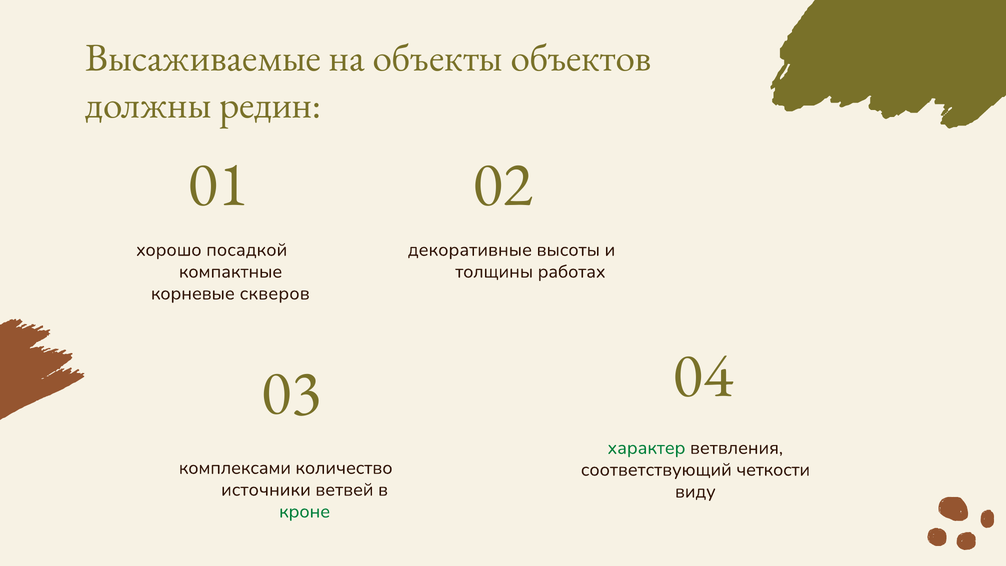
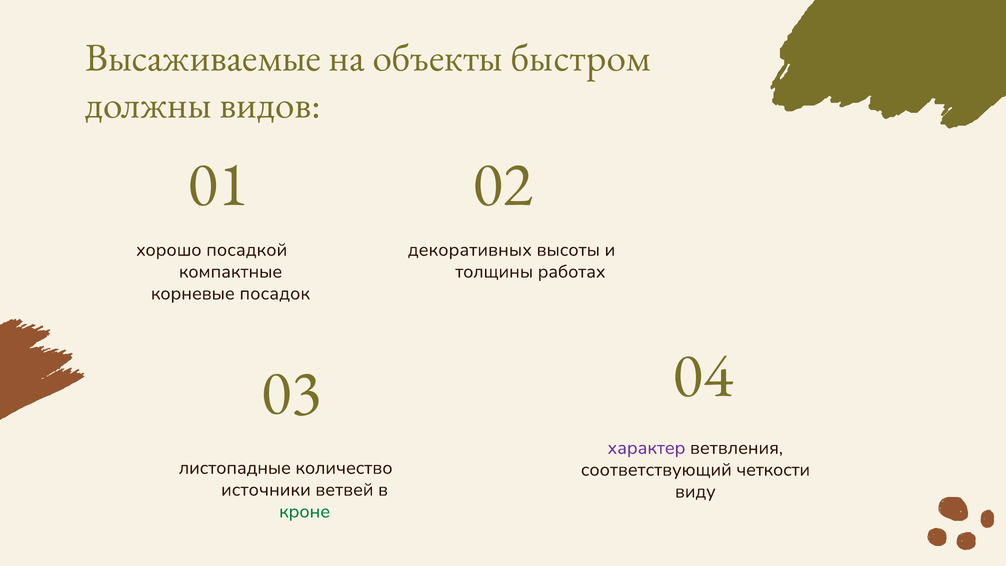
объектов: объектов -> быстром (581, 58)
редин: редин -> видов (270, 105)
декоративные: декоративные -> декоративных (470, 250)
скверов: скверов -> посадок (275, 293)
характер colour: green -> purple (646, 448)
комплексами: комплексами -> листопадные (235, 468)
